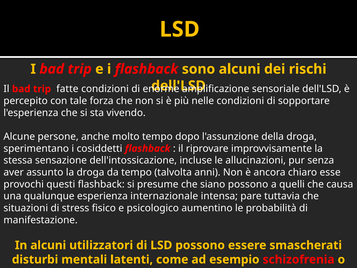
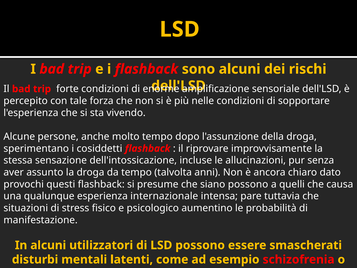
fatte: fatte -> forte (67, 89)
esse: esse -> dato (330, 172)
